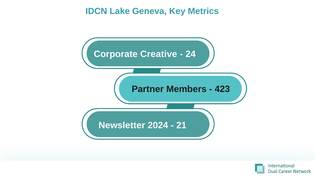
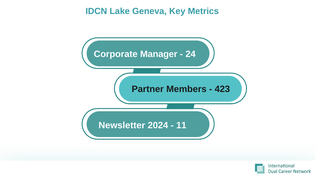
Creative: Creative -> Manager (159, 54)
21: 21 -> 11 (181, 125)
